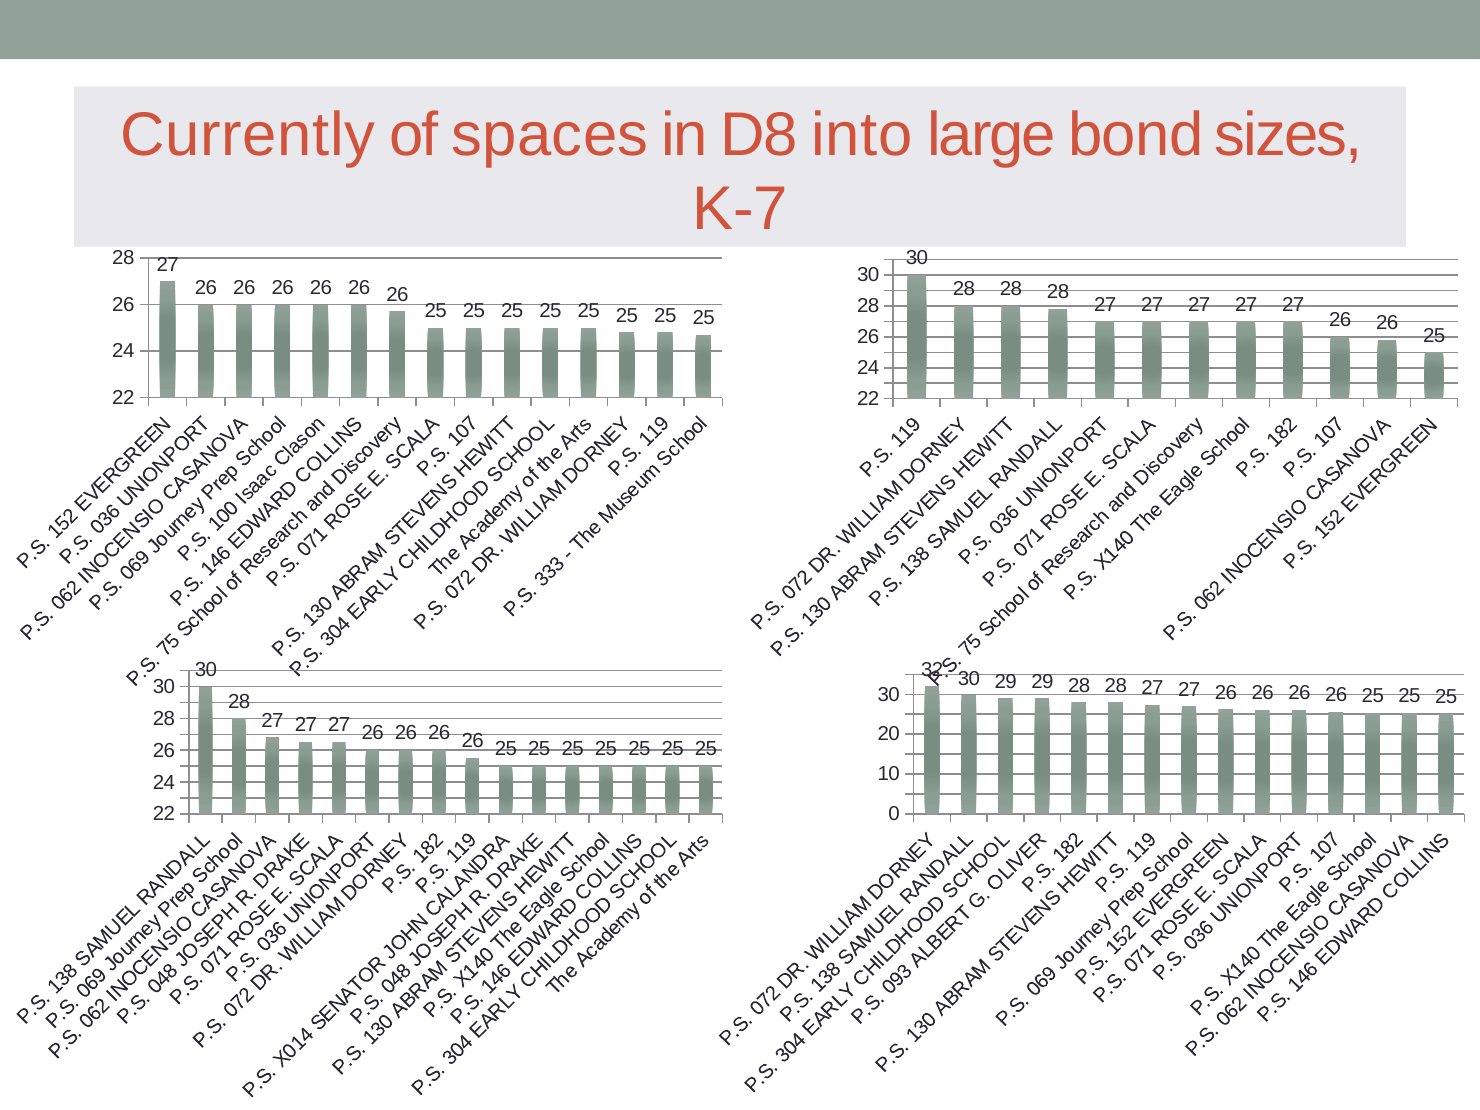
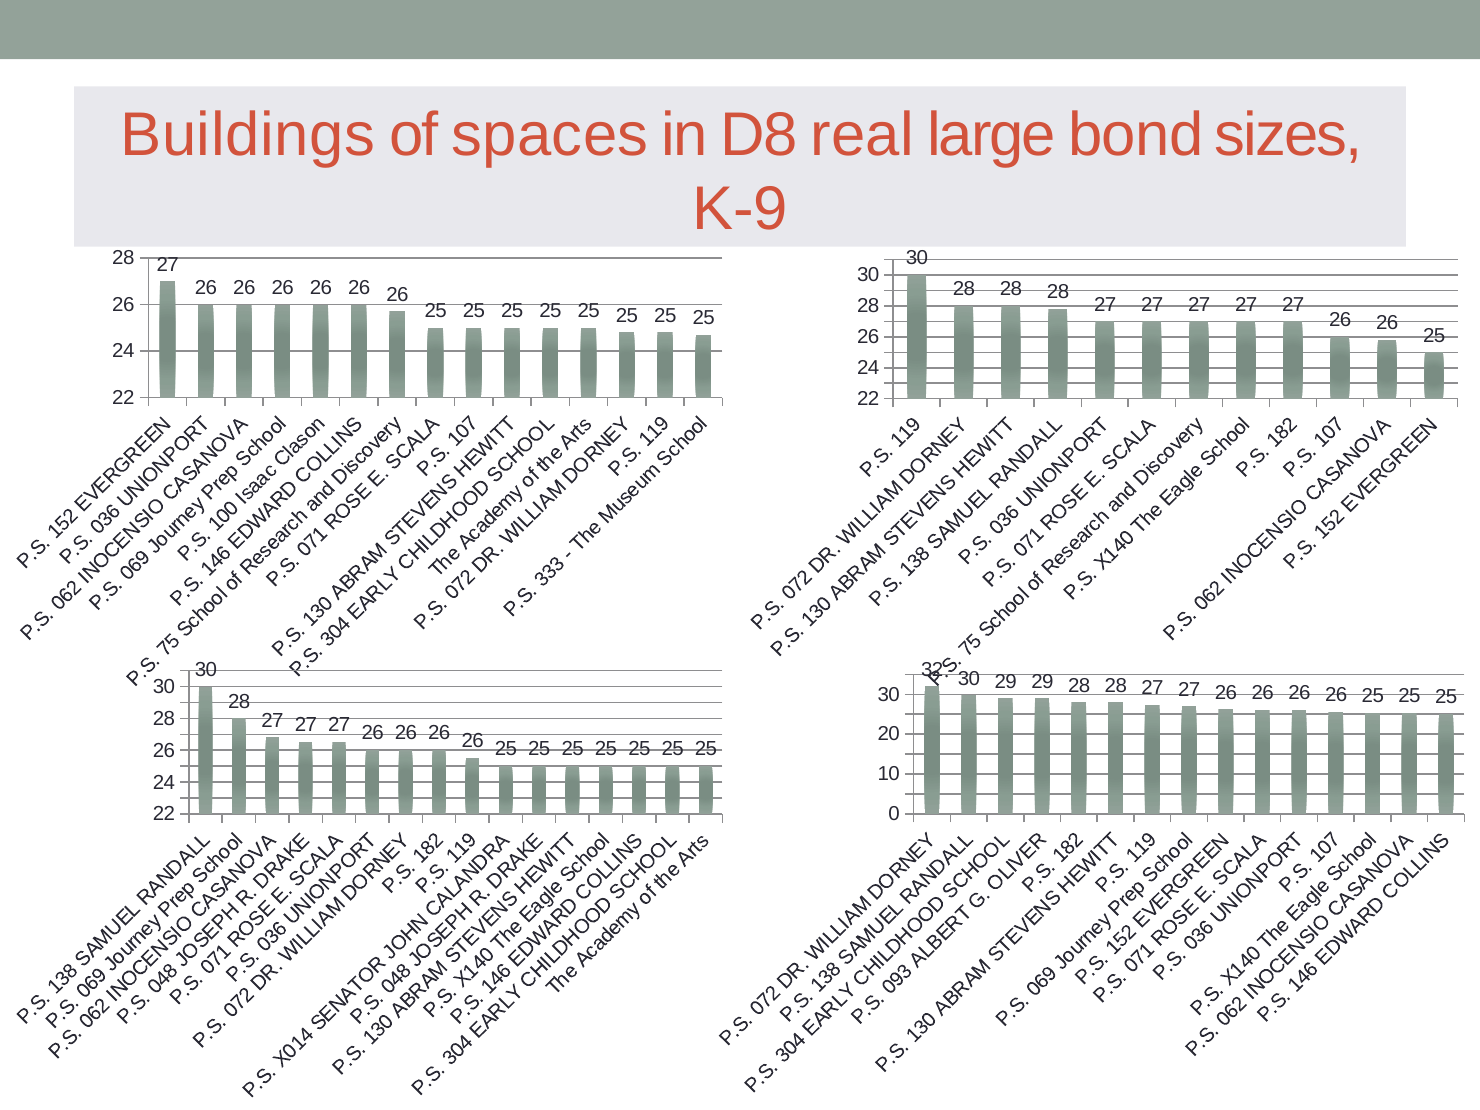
Currently: Currently -> Buildings (248, 135)
into: into -> real (862, 135)
K-7: K-7 -> K-9 (740, 209)
